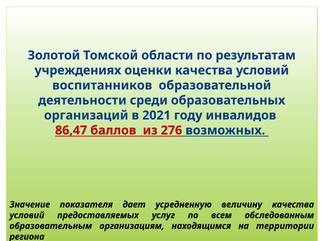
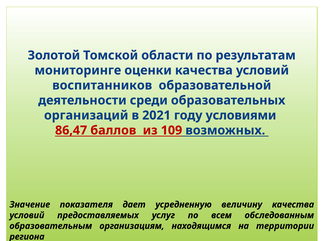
учреждениях: учреждениях -> мониторинге (78, 70)
инвалидов: инвалидов -> условиями (241, 115)
276: 276 -> 109 (171, 130)
